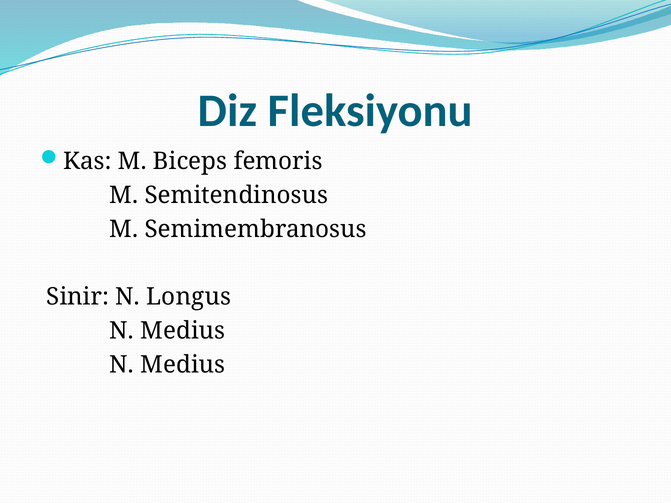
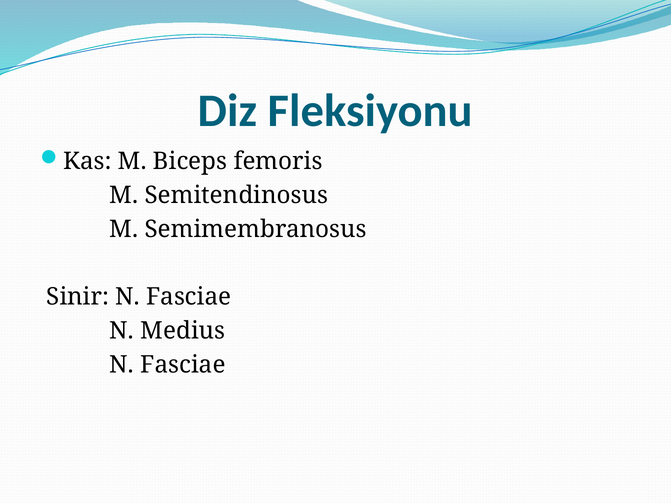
Sinir N Longus: Longus -> Fasciae (189, 297)
Medius: Medius -> Fasciae (183, 365)
